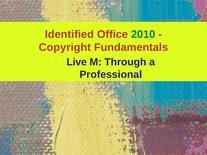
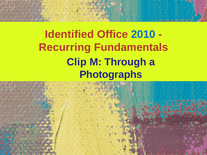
2010 colour: green -> blue (143, 34)
Copyright: Copyright -> Recurring (65, 47)
Live: Live -> Clip (77, 62)
Professional: Professional -> Photographs (111, 75)
